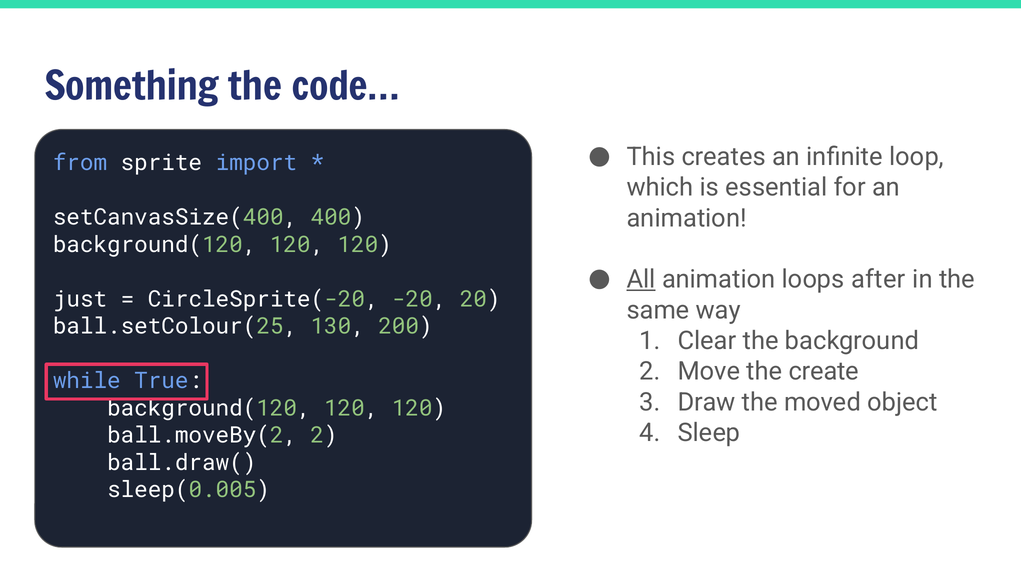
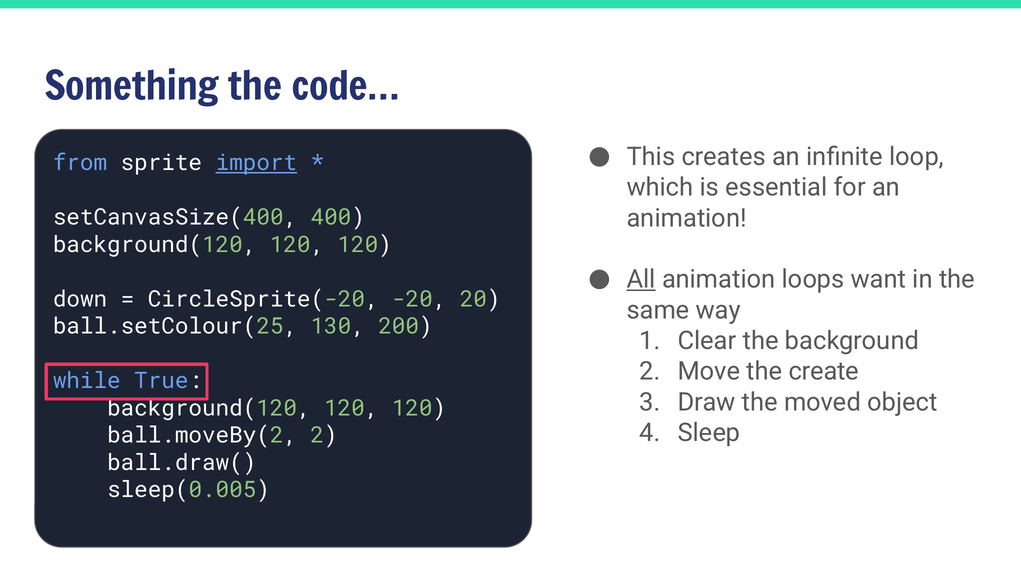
import underline: none -> present (256, 163)
after: after -> want (878, 279)
just: just -> down (80, 299)
